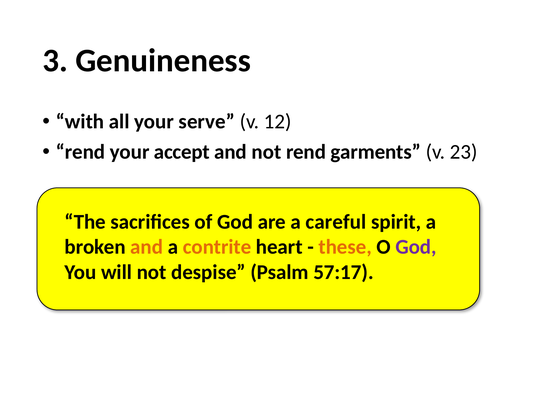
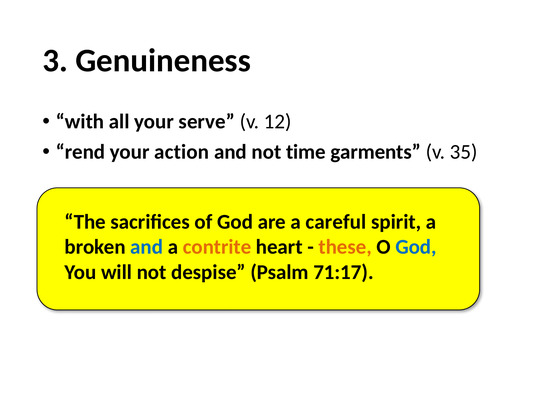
accept: accept -> action (182, 152)
not rend: rend -> time (306, 152)
23: 23 -> 35 (464, 152)
and colour: orange -> blue (147, 247)
God colour: purple -> blue (416, 247)
57:17: 57:17 -> 71:17 (343, 272)
